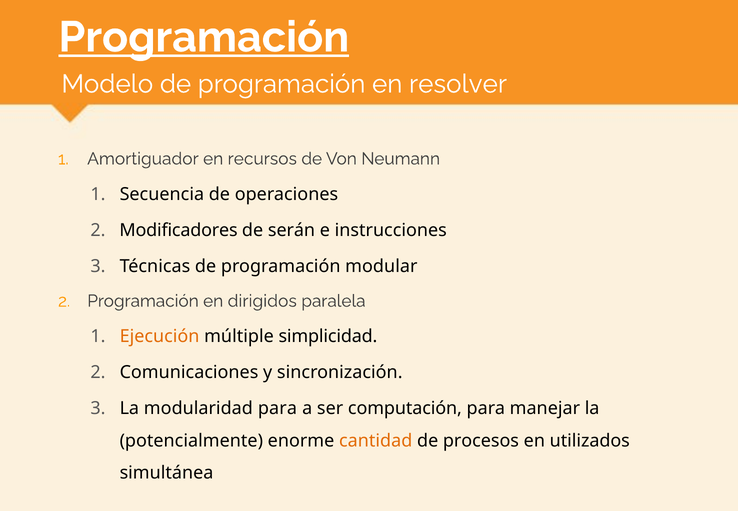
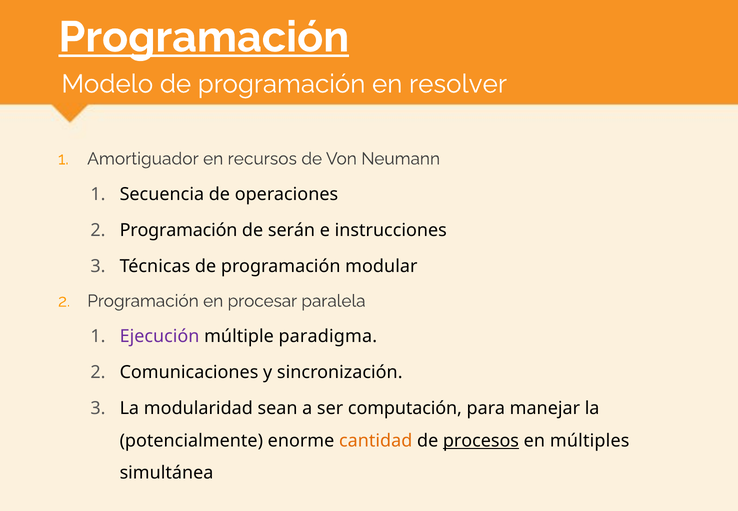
Modificadores: Modificadores -> Programación (179, 230)
dirigidos: dirigidos -> procesar (262, 301)
Ejecución colour: orange -> purple (160, 337)
simplicidad: simplicidad -> paradigma (328, 337)
modularidad para: para -> sean (278, 409)
procesos underline: none -> present (481, 441)
utilizados: utilizados -> múltiples (590, 441)
